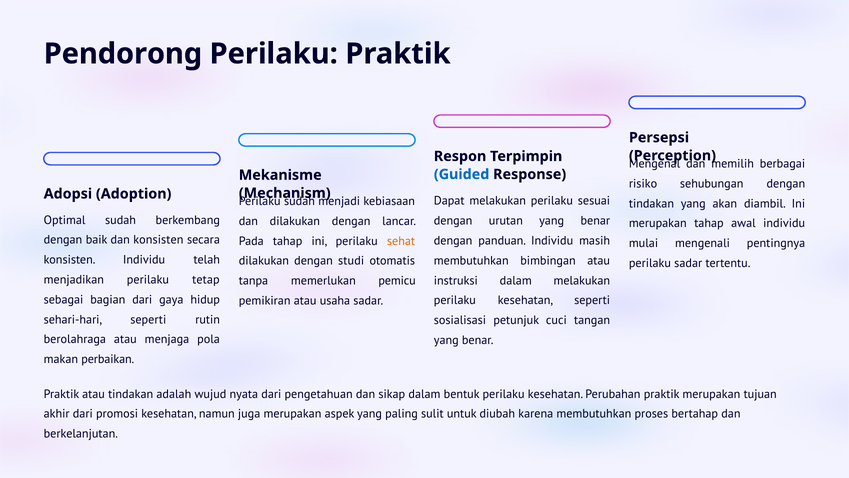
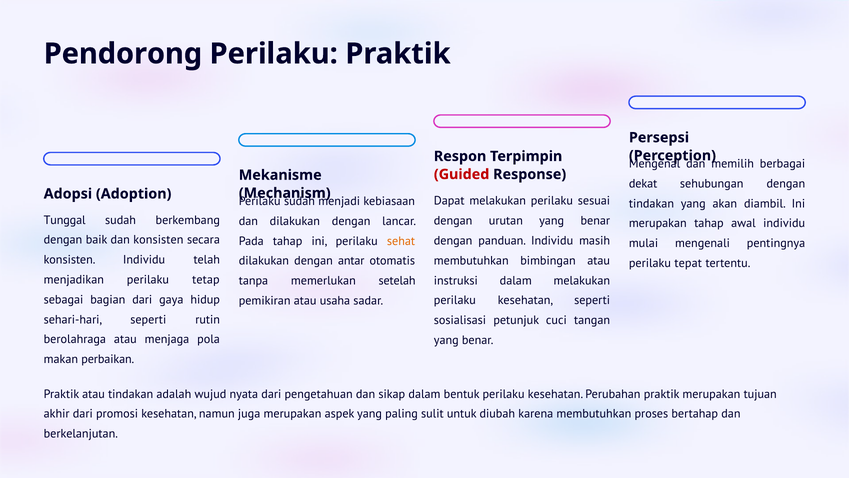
Guided colour: blue -> red (462, 174)
risiko: risiko -> dekat (643, 183)
Optimal: Optimal -> Tunggal (65, 220)
studi: studi -> antar (351, 261)
perilaku sadar: sadar -> tepat (688, 263)
pemicu: pemicu -> setelah (397, 281)
